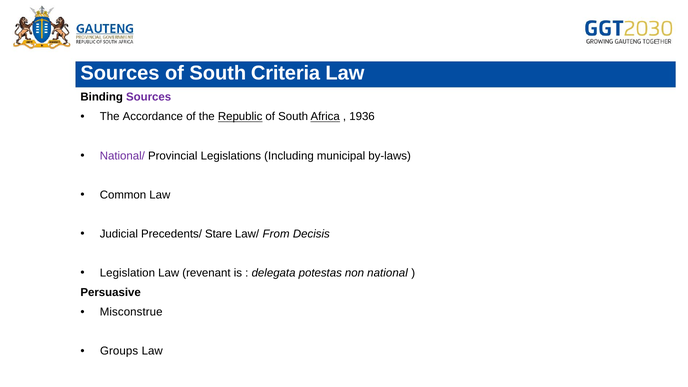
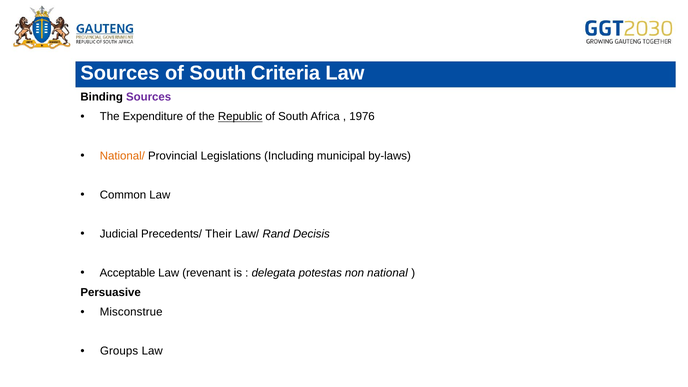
Accordance: Accordance -> Expenditure (153, 117)
Africa underline: present -> none (325, 117)
1936: 1936 -> 1976 (362, 117)
National/ colour: purple -> orange (122, 156)
Stare: Stare -> Their (218, 234)
From: From -> Rand (276, 234)
Legislation: Legislation -> Acceptable (127, 273)
